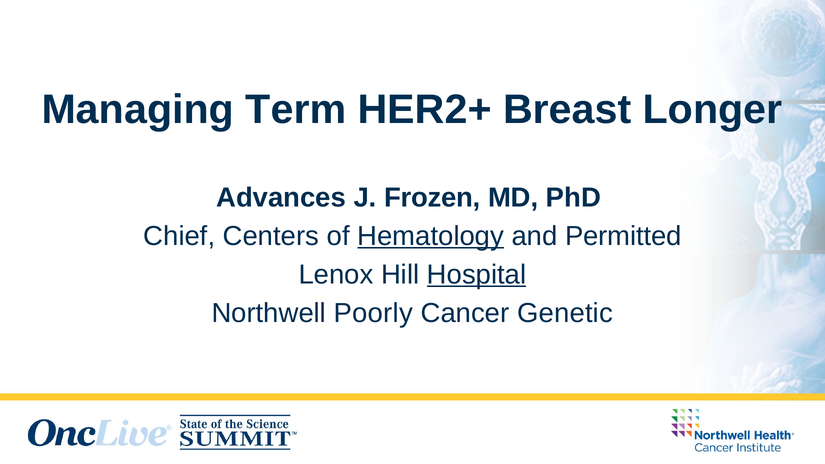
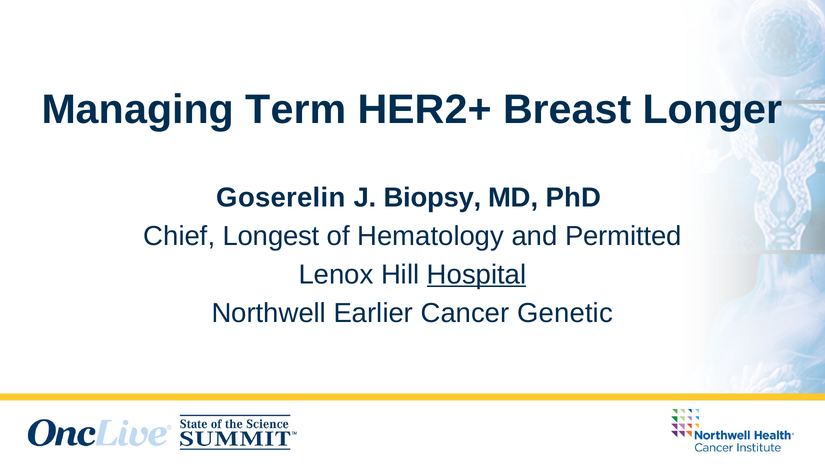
Advances: Advances -> Goserelin (281, 198)
Frozen: Frozen -> Biopsy (432, 198)
Centers: Centers -> Longest (271, 236)
Hematology underline: present -> none (431, 236)
Poorly: Poorly -> Earlier (373, 313)
